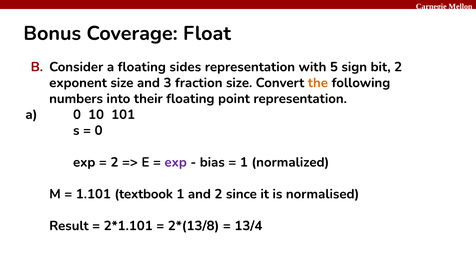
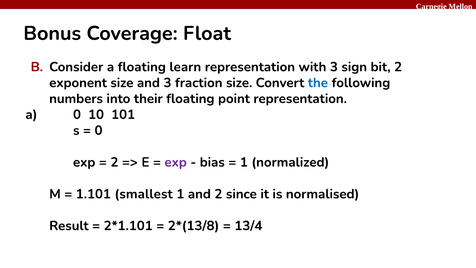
sides: sides -> learn (185, 67)
with 5: 5 -> 3 (334, 67)
the colour: orange -> blue (318, 83)
textbook: textbook -> smallest (144, 194)
